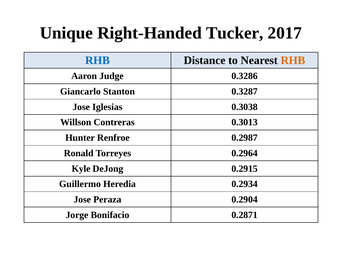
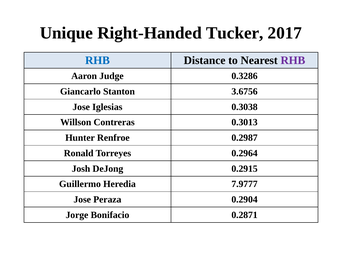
RHB colour: orange -> purple (293, 60)
0.3287: 0.3287 -> 3.6756 (245, 91)
Kyle: Kyle -> Josh (81, 168)
0.2934: 0.2934 -> 7.9777 (245, 184)
